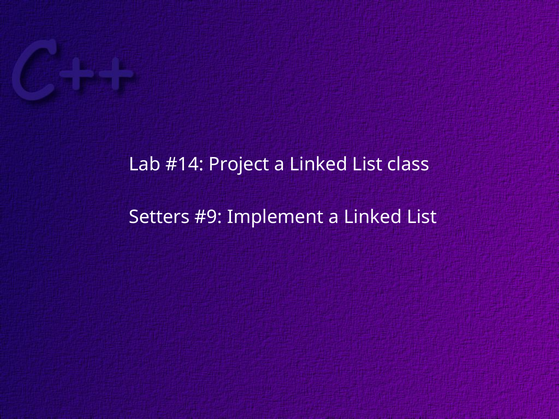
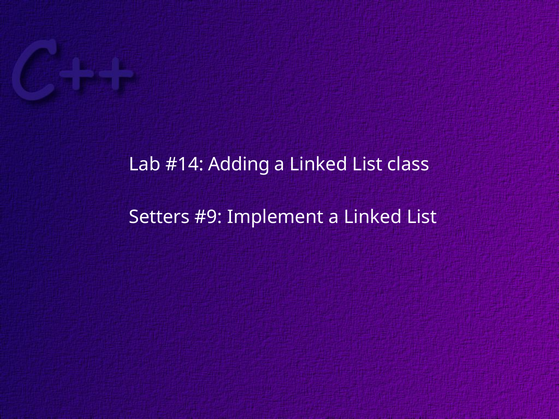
Project: Project -> Adding (239, 164)
